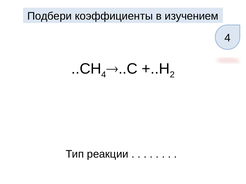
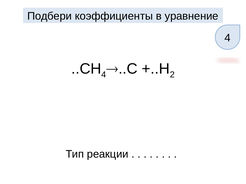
изучением: изучением -> уравнение (192, 16)
